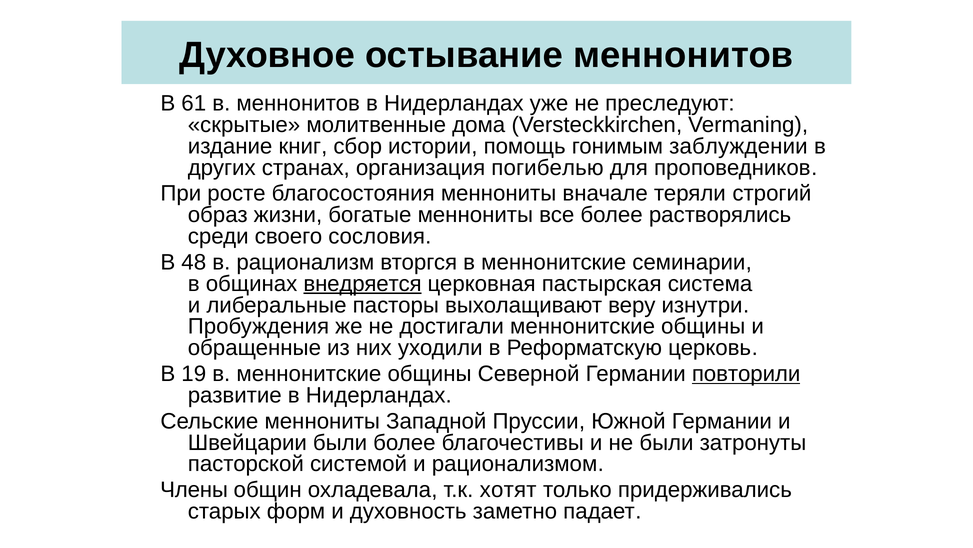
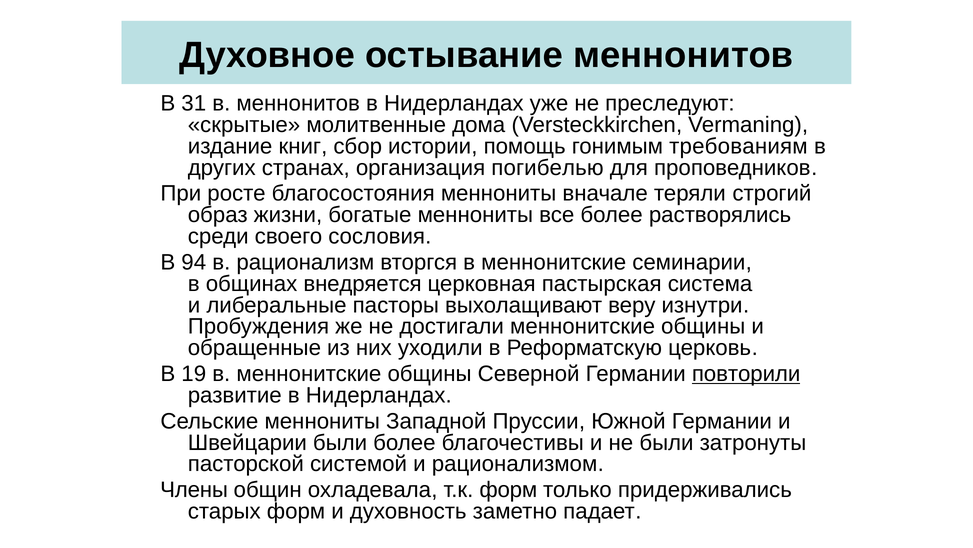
61: 61 -> 31 (194, 103)
заблуждении: заблуждении -> требованиям (738, 146)
48: 48 -> 94 (194, 262)
внедряется underline: present -> none (363, 283)
т.к хотят: хотят -> форм (508, 489)
